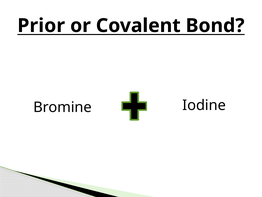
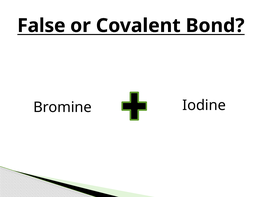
Prior: Prior -> False (41, 26)
